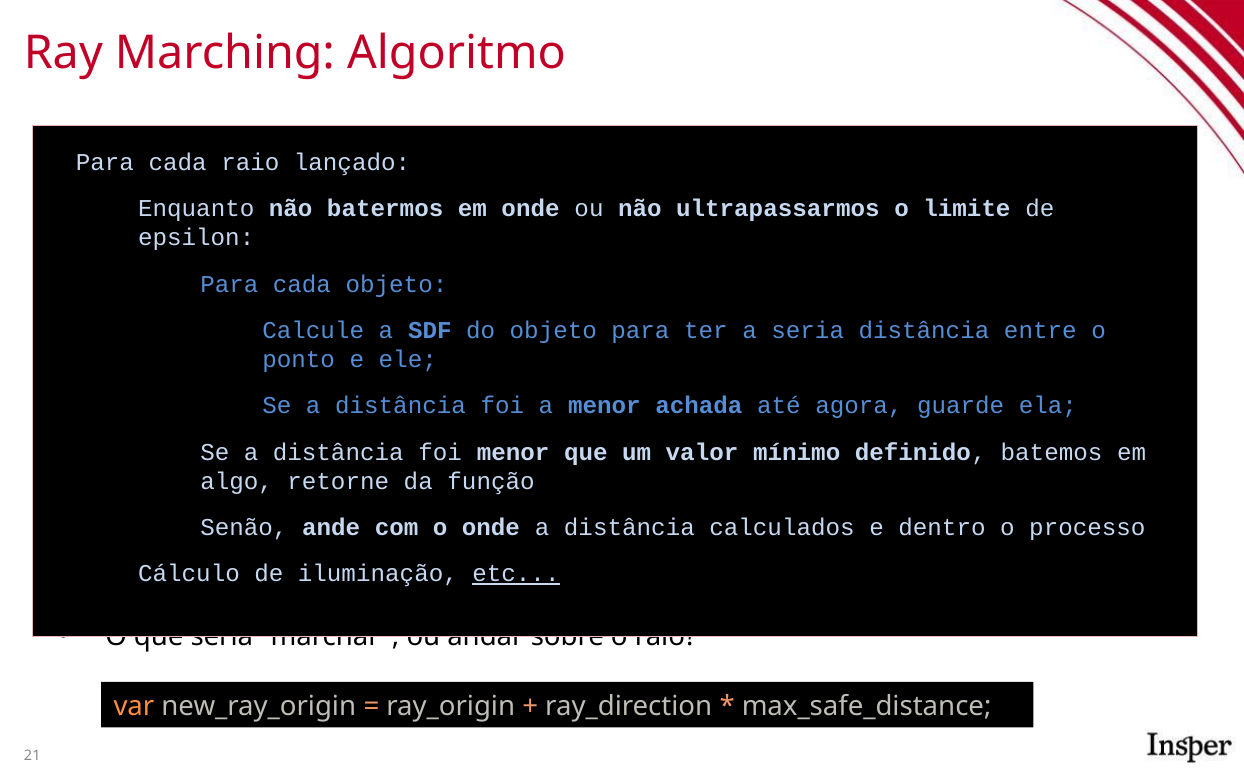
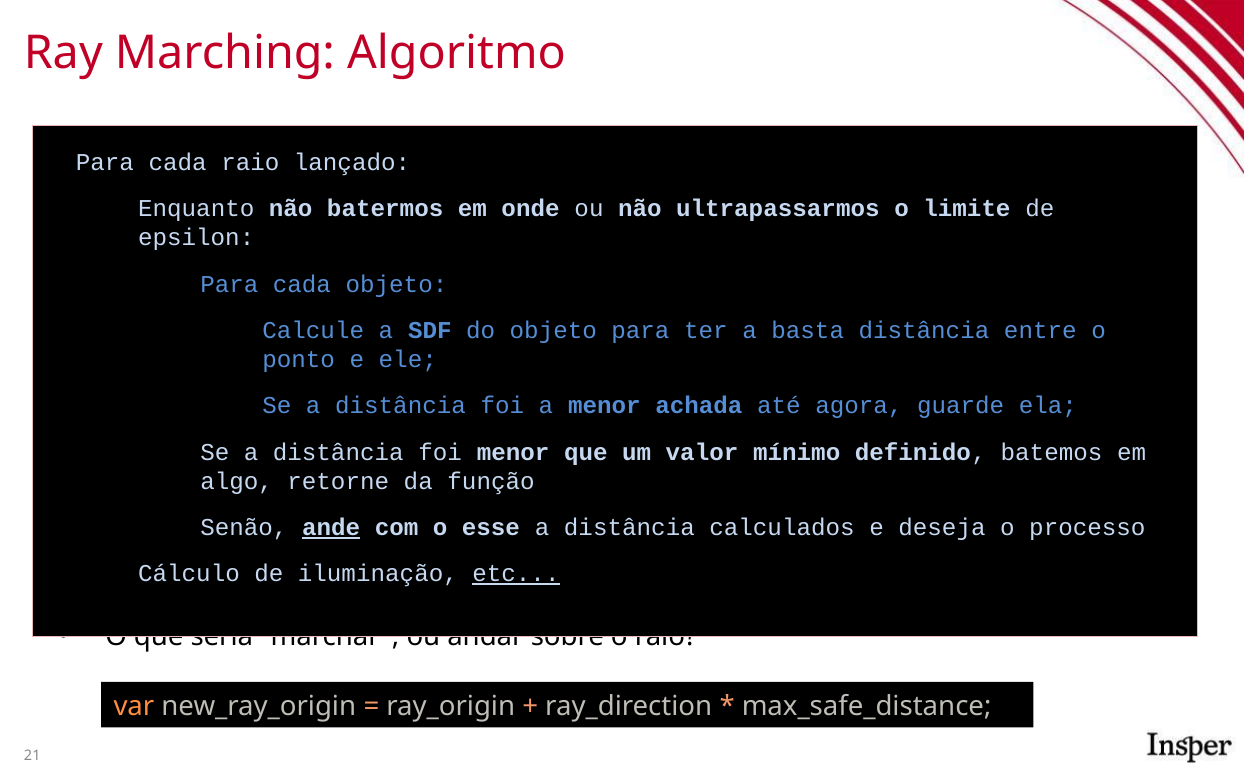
a seria: seria -> basta (808, 331)
ande underline: none -> present (331, 528)
o onde: onde -> esse (491, 528)
dentro: dentro -> deseja (942, 528)
